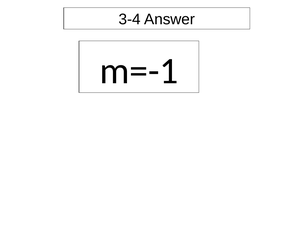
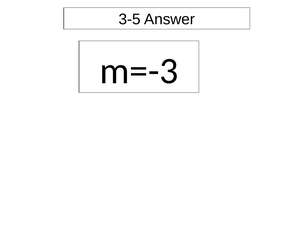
3-4: 3-4 -> 3-5 (130, 19)
m=-1: m=-1 -> m=-3 (139, 71)
